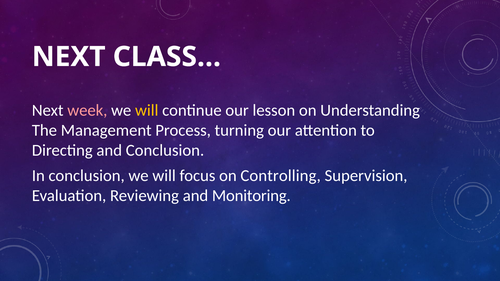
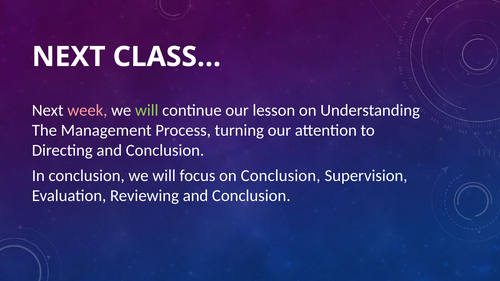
will colour: yellow -> light green (147, 111)
on Controlling: Controlling -> Conclusion (281, 176)
Reviewing and Monitoring: Monitoring -> Conclusion (251, 196)
